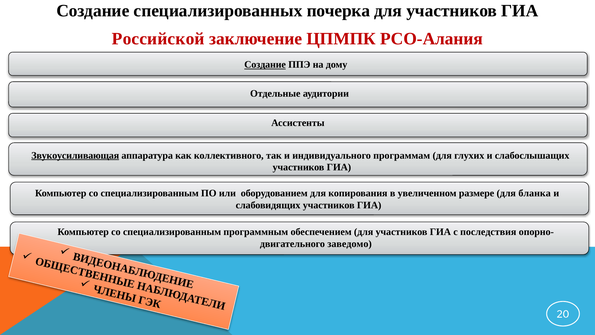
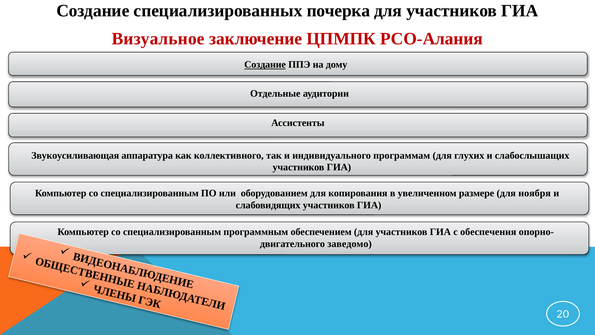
Российской: Российской -> Визуальное (158, 39)
Звукоусиливающая underline: present -> none (75, 155)
бланка: бланка -> ноября (535, 193)
последствия: последствия -> обеспечения (488, 232)
